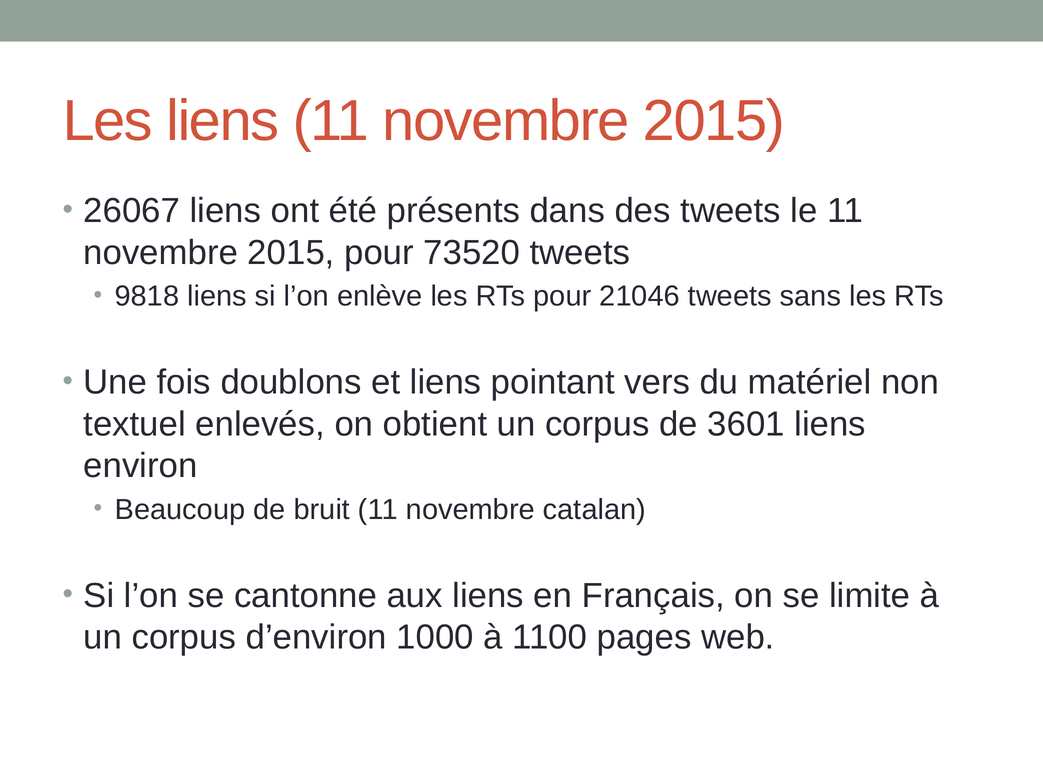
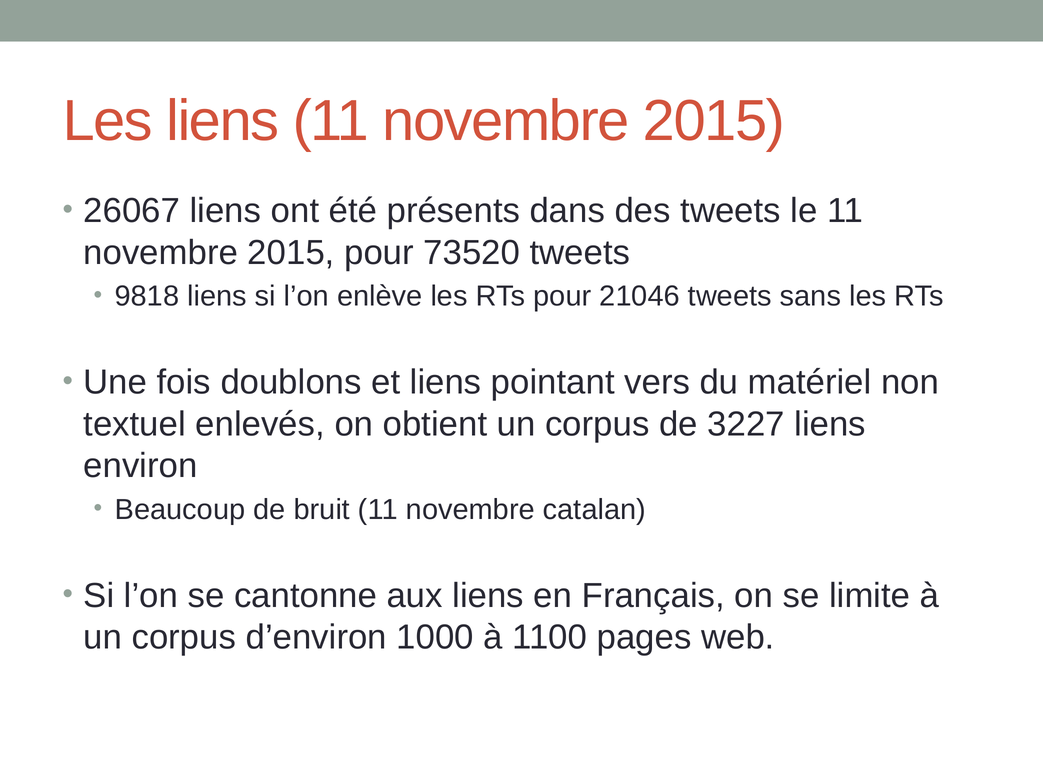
3601: 3601 -> 3227 (746, 424)
